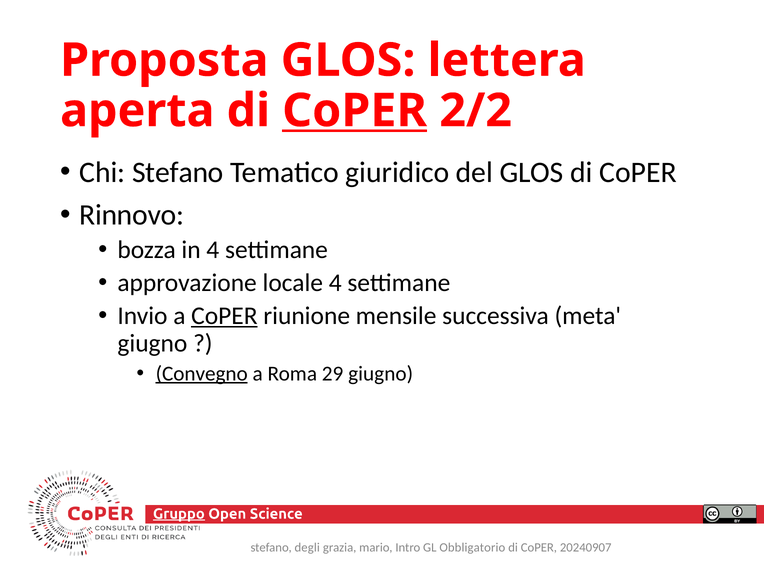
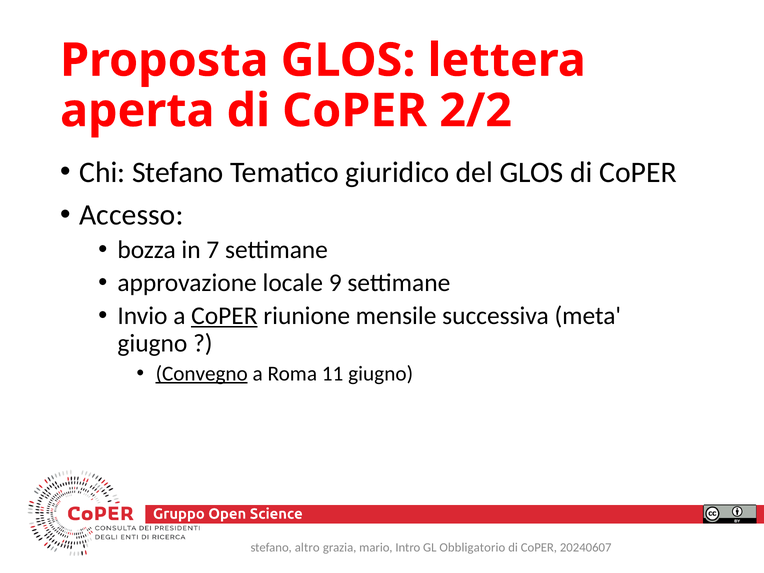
CoPER underline: present -> none (355, 111)
Rinnovo: Rinnovo -> Accesso (131, 215)
in 4: 4 -> 7 (213, 250)
locale 4: 4 -> 9 (335, 283)
29: 29 -> 11 (333, 374)
Gruppo underline: present -> none (179, 514)
degli: degli -> altro (307, 548)
20240907: 20240907 -> 20240607 (586, 548)
